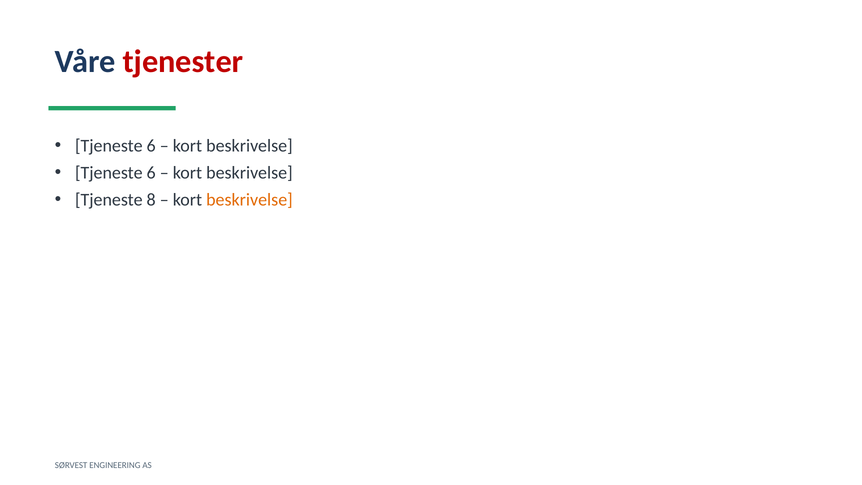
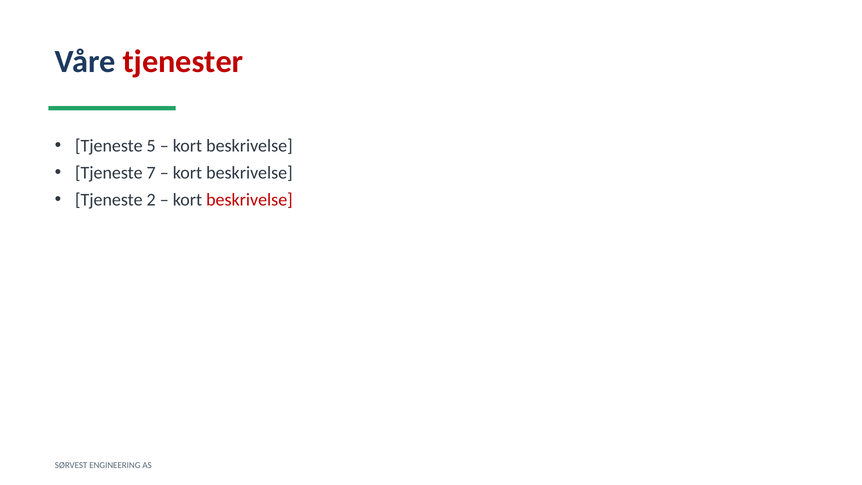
6: 6 -> 5 (151, 146)
6: 6 -> 7 (151, 173)
8: 8 -> 2 (151, 200)
beskrivelse colour: orange -> red (249, 200)
